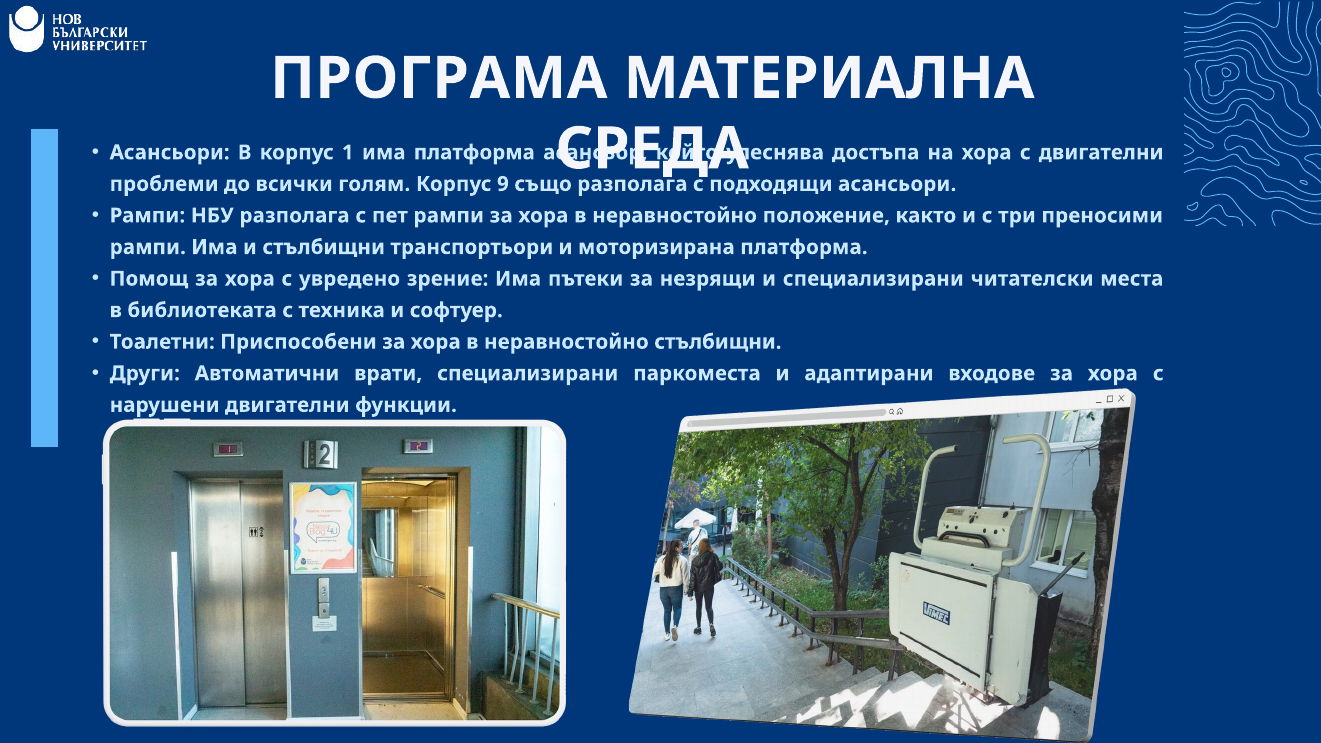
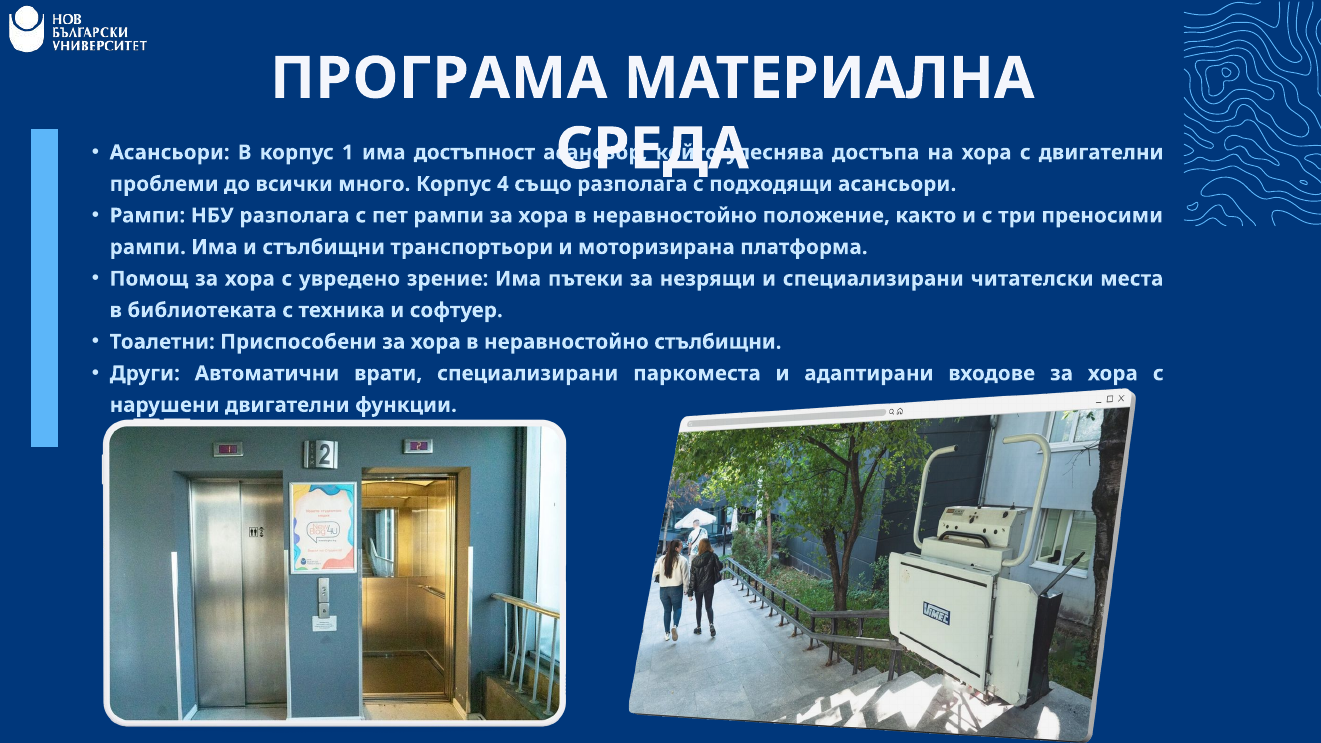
има платформа: платформа -> достъпност (474, 152)
голям: голям -> много (374, 184)
9: 9 -> 4 (503, 184)
